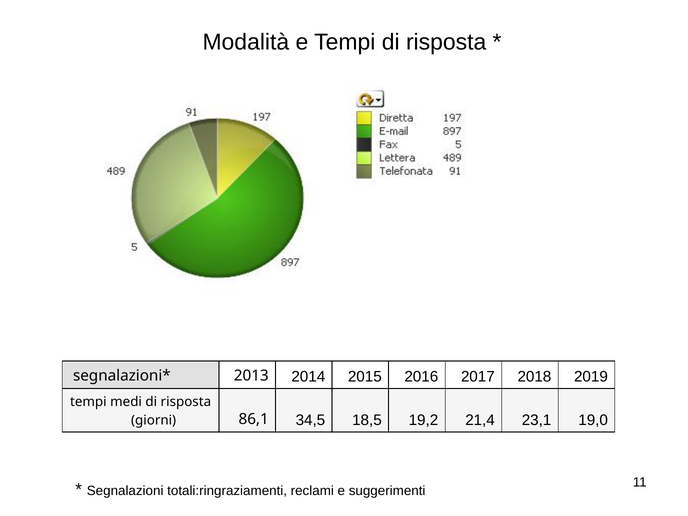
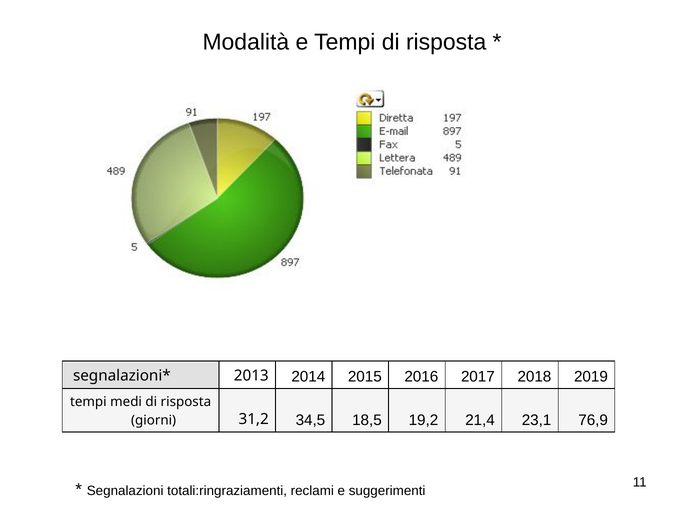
86,1: 86,1 -> 31,2 (254, 419)
19,0: 19,0 -> 76,9 (593, 420)
